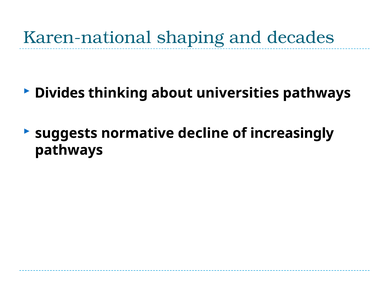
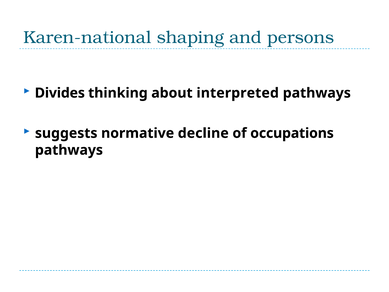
decades: decades -> persons (301, 37)
universities: universities -> interpreted (238, 93)
increasingly: increasingly -> occupations (292, 133)
